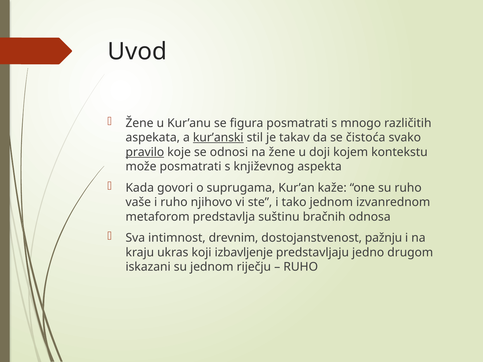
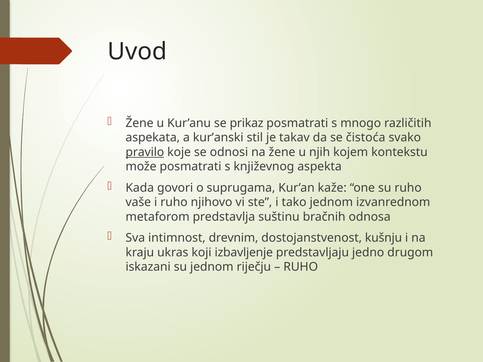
figura: figura -> prikaz (247, 123)
kur’anski underline: present -> none (218, 138)
doji: doji -> njih (320, 152)
pažnju: pažnju -> kušnju (384, 238)
